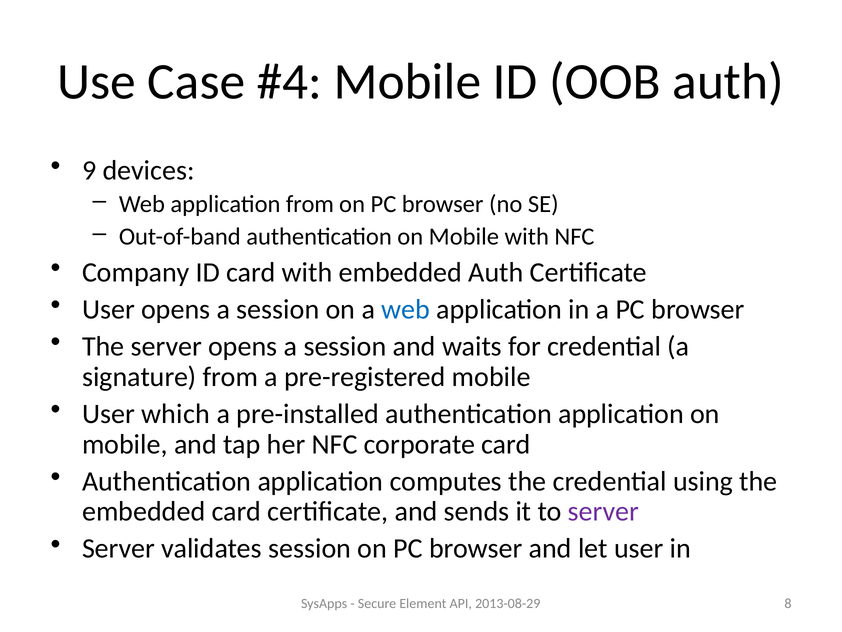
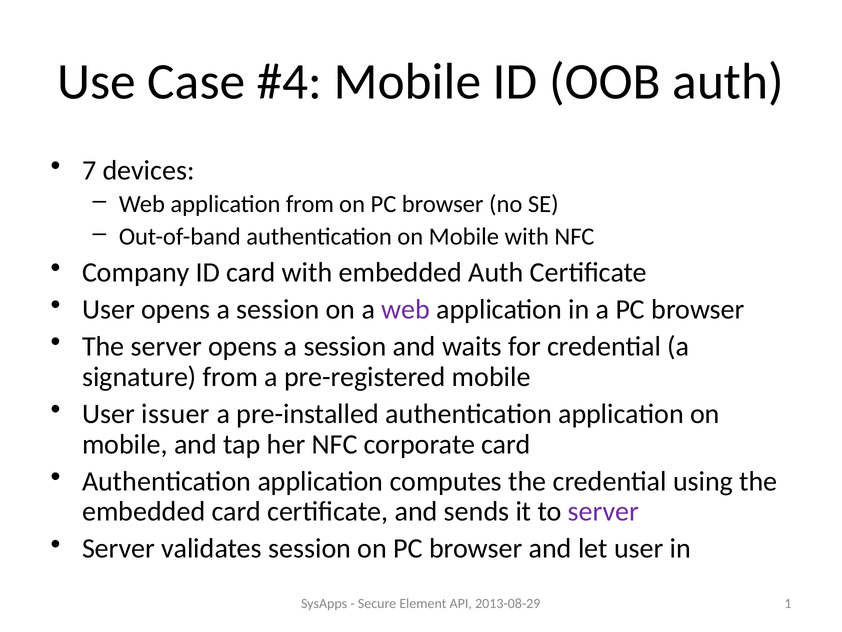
9: 9 -> 7 (89, 170)
web colour: blue -> purple (406, 309)
which: which -> issuer (176, 414)
8: 8 -> 1 (788, 603)
